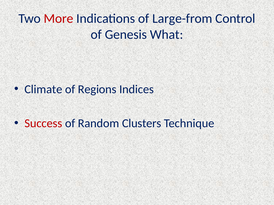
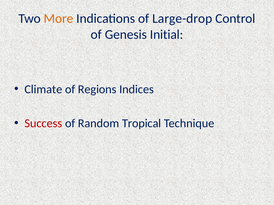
More colour: red -> orange (59, 19)
Large-from: Large-from -> Large-drop (182, 19)
What: What -> Initial (167, 35)
Clusters: Clusters -> Tropical (142, 124)
